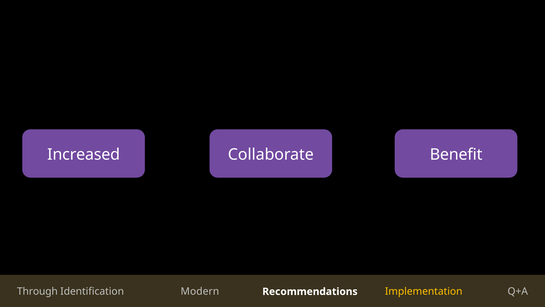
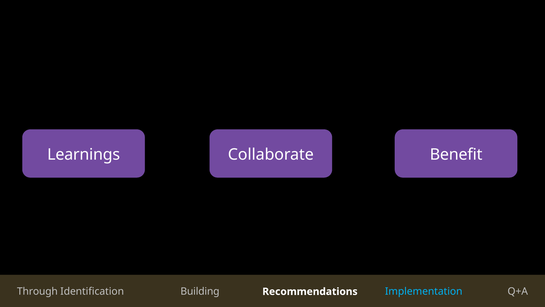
Increased: Increased -> Learnings (84, 154)
Modern: Modern -> Building (200, 291)
Implementation colour: yellow -> light blue (424, 291)
